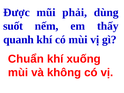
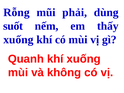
Được: Được -> Rỗng (16, 12)
quanh: quanh -> xuống (18, 40)
Chuẩn: Chuẩn -> Quanh (26, 59)
